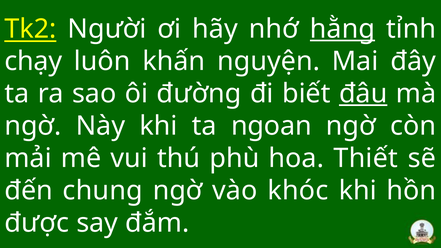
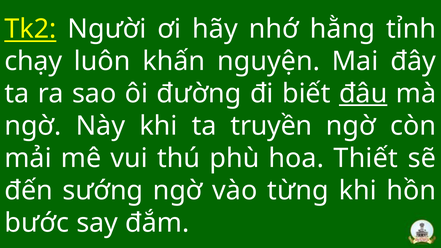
hằng underline: present -> none (342, 29)
ngoan: ngoan -> truyền (271, 126)
chung: chung -> sướng (103, 191)
khóc: khóc -> từng (298, 191)
được: được -> bước (37, 223)
